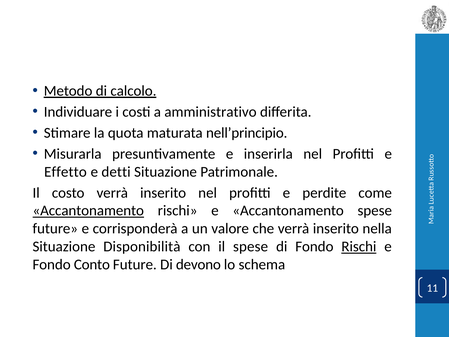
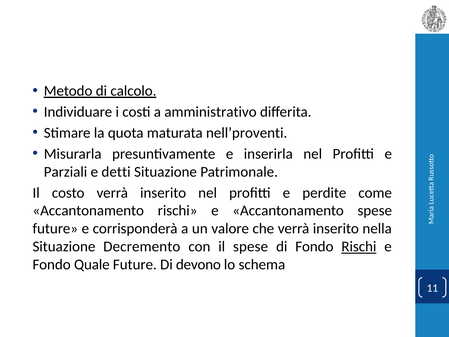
nell’principio: nell’principio -> nell’proventi (247, 133)
Effetto: Effetto -> Parziali (65, 172)
Accantonamento underline: present -> none (88, 211)
Disponibilità: Disponibilità -> Decremento (142, 246)
Conto: Conto -> Quale (92, 264)
